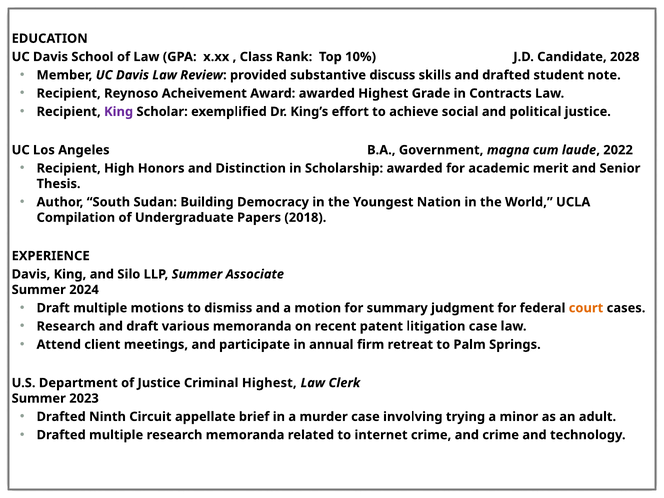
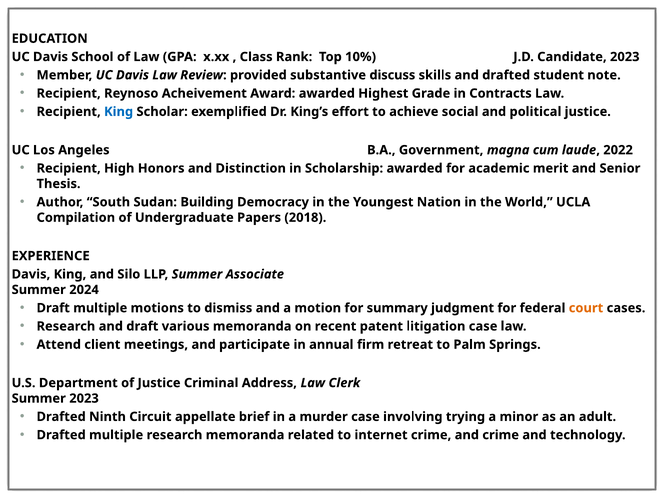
Candidate 2028: 2028 -> 2023 (625, 57)
King colour: purple -> blue (119, 112)
Criminal Highest: Highest -> Address (269, 383)
